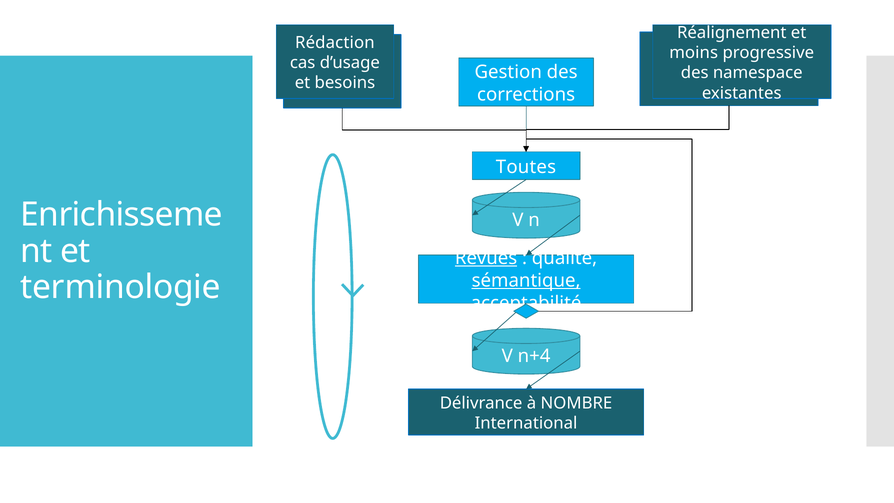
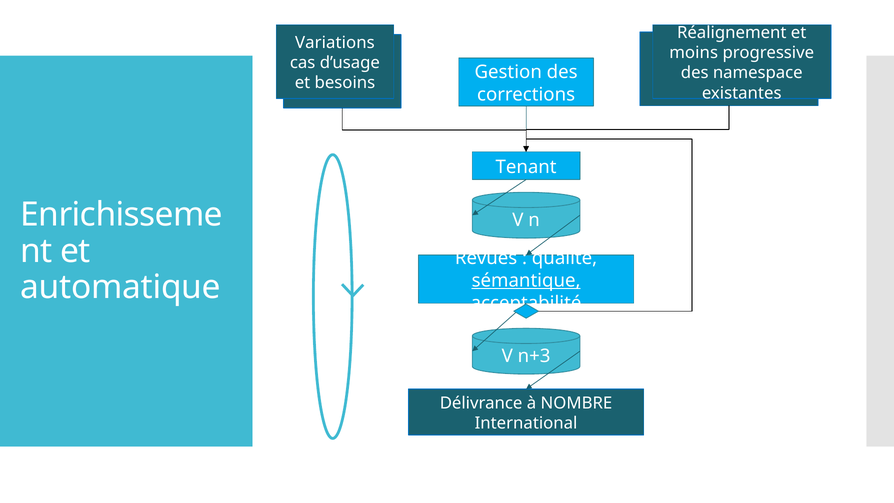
Rédaction: Rédaction -> Variations (335, 43)
Toutes: Toutes -> Tenant (526, 167)
Revues underline: present -> none (486, 258)
terminologie: terminologie -> automatique (121, 287)
n+4: n+4 -> n+3 (534, 356)
